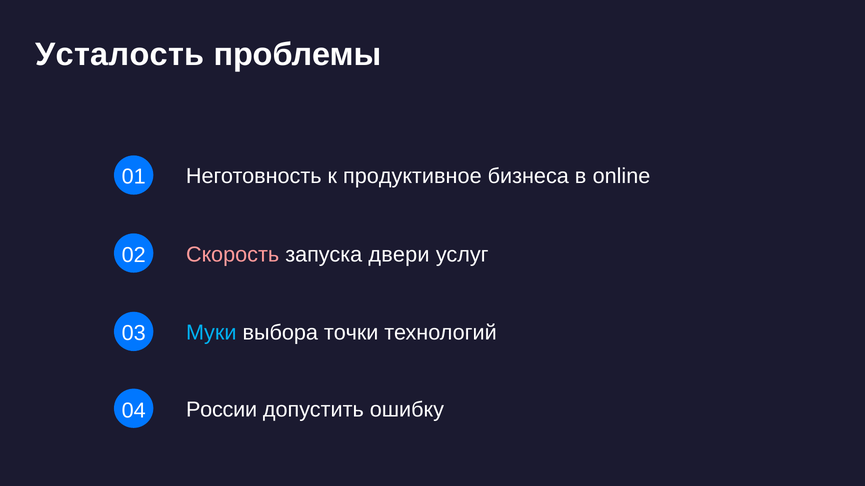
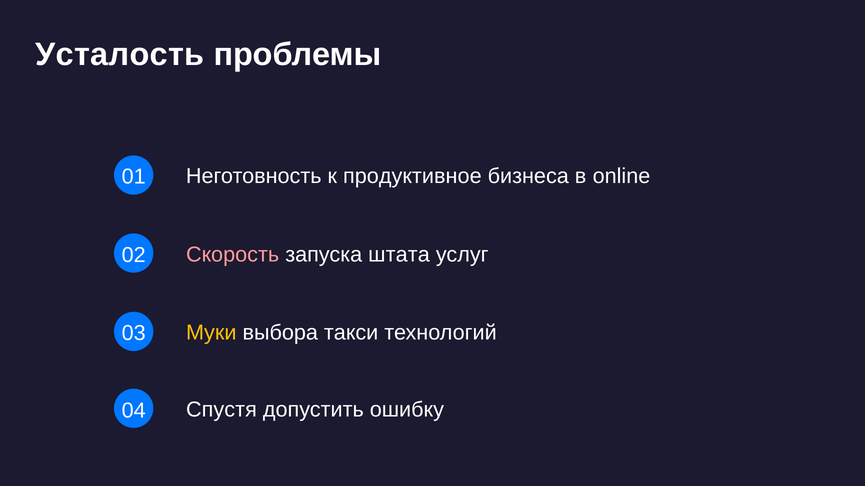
двери: двери -> штата (399, 255)
Муки colour: light blue -> yellow (211, 333)
точки: точки -> такси (351, 333)
России: России -> Спустя (221, 410)
